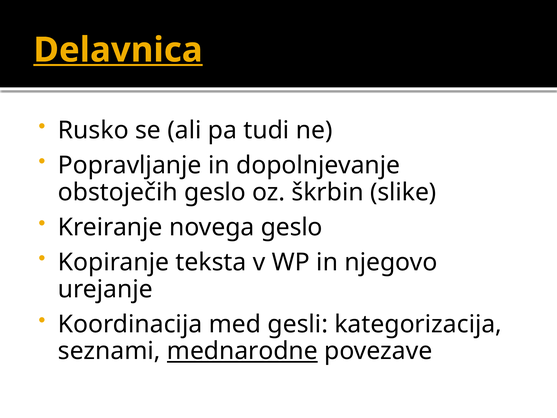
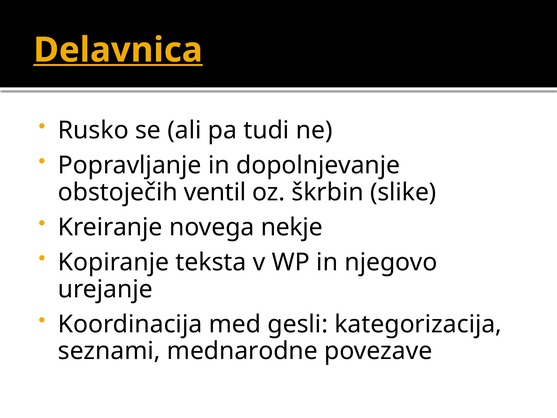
obstoječih geslo: geslo -> ventil (215, 192)
novega geslo: geslo -> nekje (292, 227)
mednarodne underline: present -> none (242, 351)
